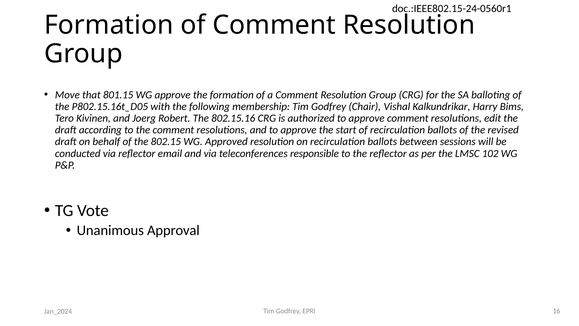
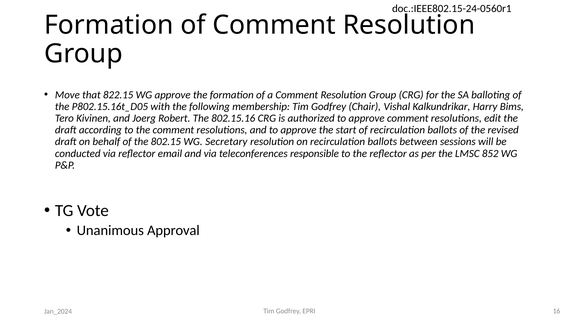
801.15: 801.15 -> 822.15 (118, 95)
Approved: Approved -> Secretary (226, 142)
102: 102 -> 852 (490, 153)
